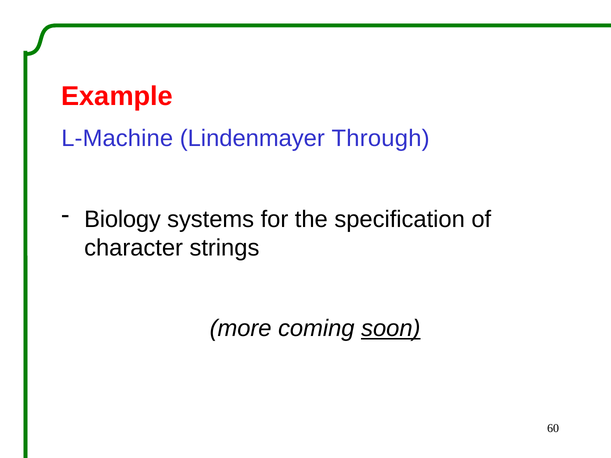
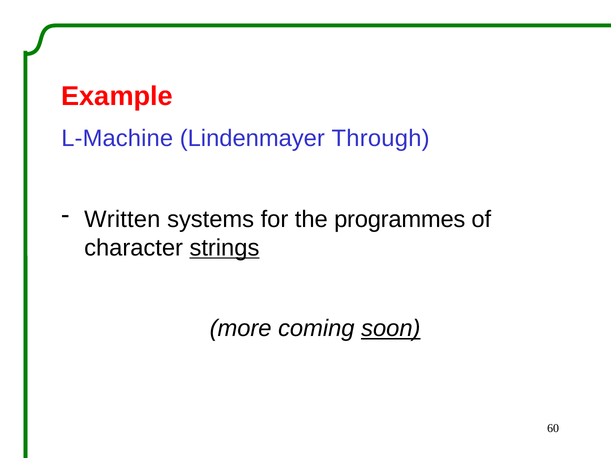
Biology: Biology -> Written (122, 219)
specification: specification -> programmes (400, 219)
strings underline: none -> present (224, 248)
